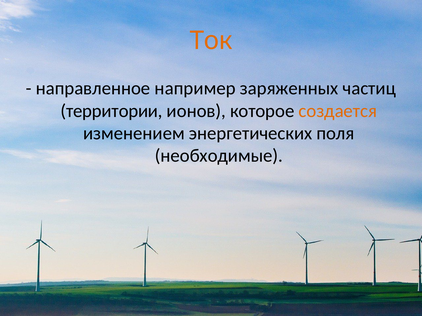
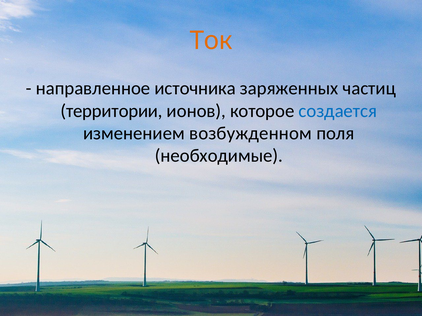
например: например -> источника (195, 89)
создается colour: orange -> blue (338, 111)
энергетических: энергетических -> возбужденном (251, 134)
